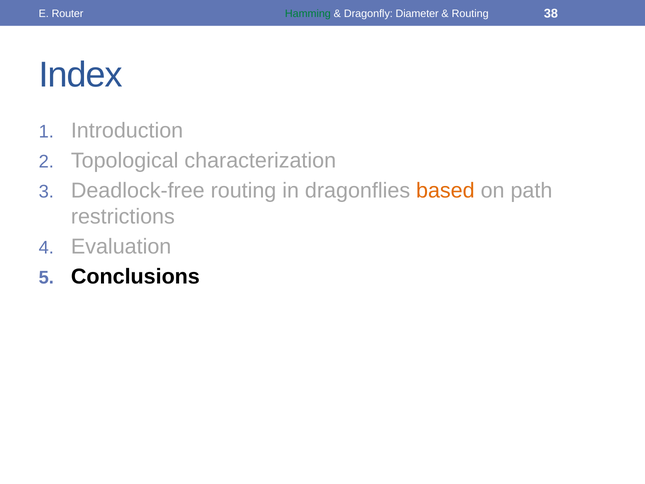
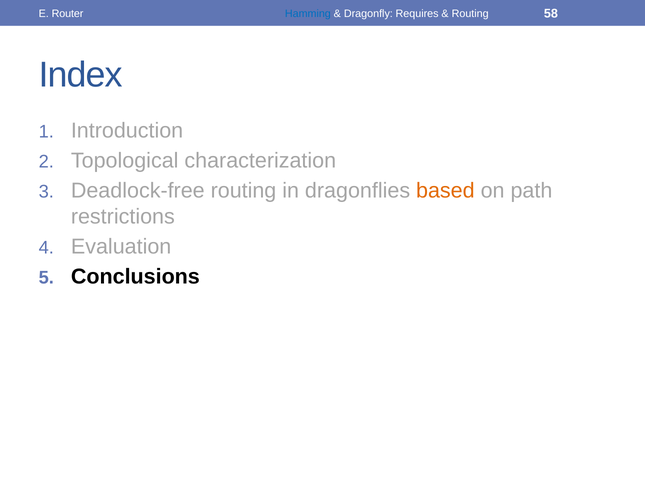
Hamming colour: green -> blue (308, 14)
Diameter: Diameter -> Requires (417, 14)
38: 38 -> 58 (551, 14)
